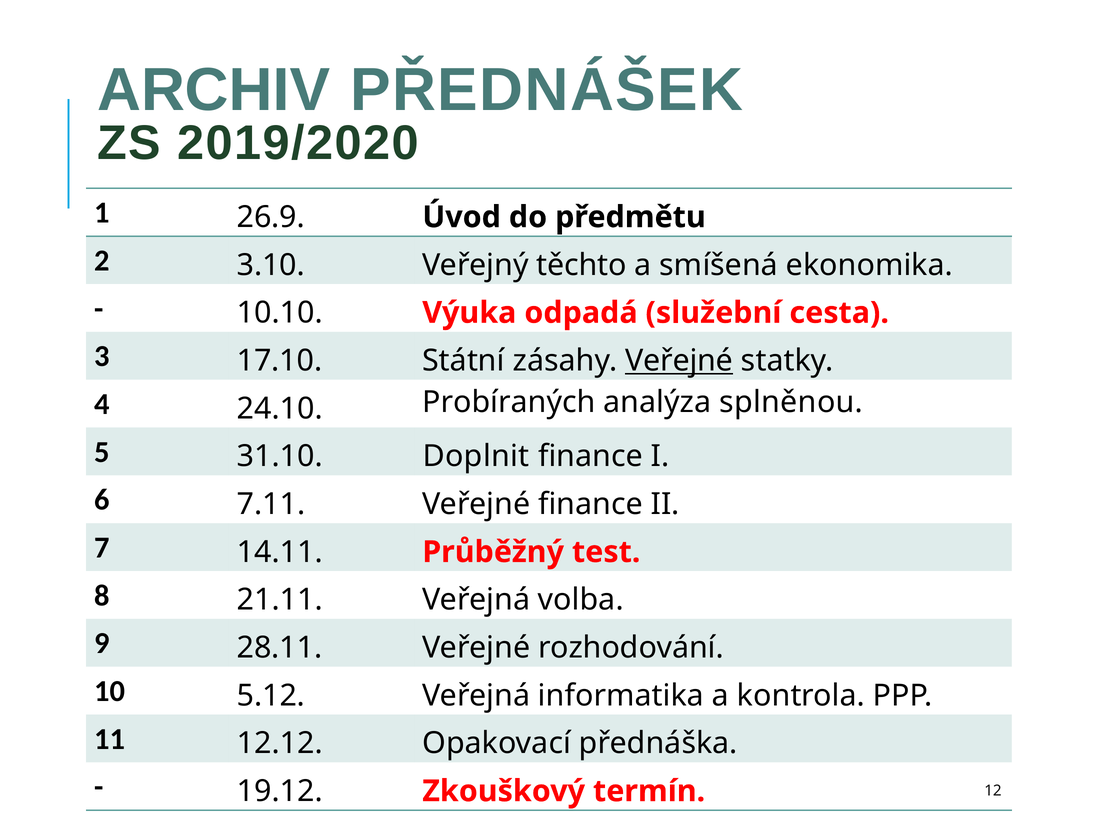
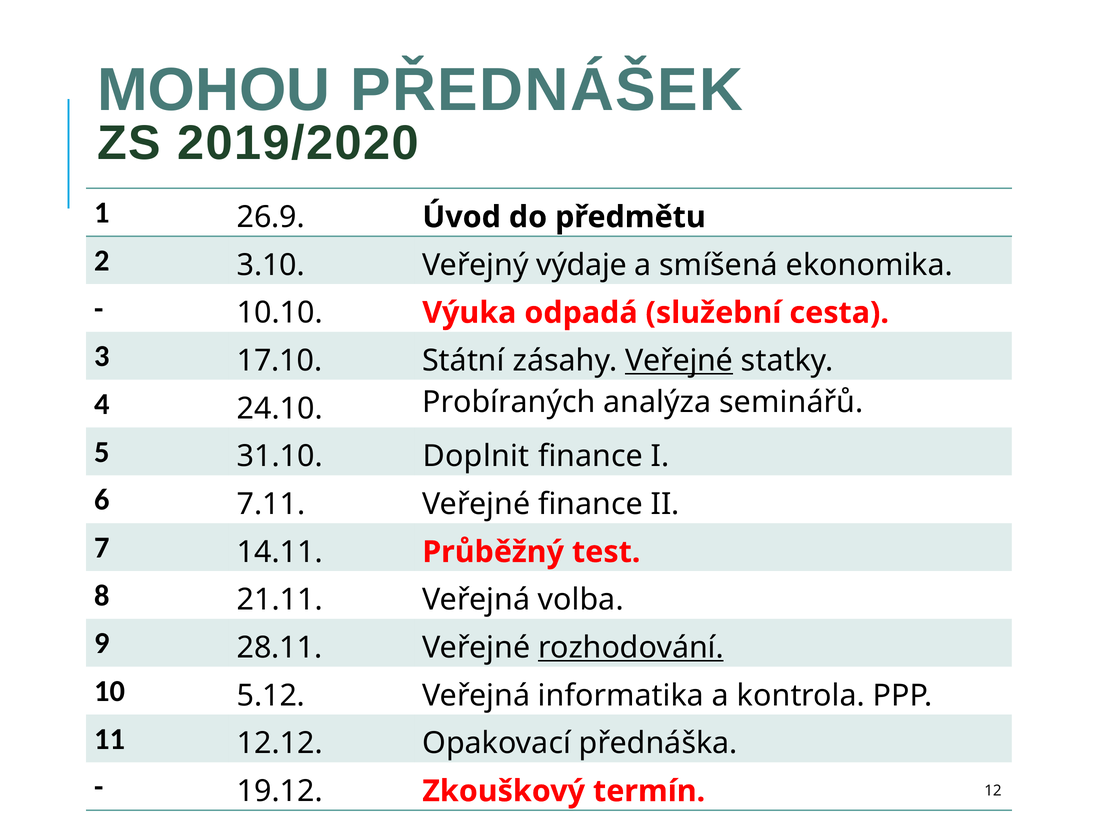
ARCHIV: ARCHIV -> MOHOU (214, 90)
těchto: těchto -> výdaje (582, 265)
splněnou: splněnou -> seminářů (791, 402)
rozhodování underline: none -> present (631, 648)
